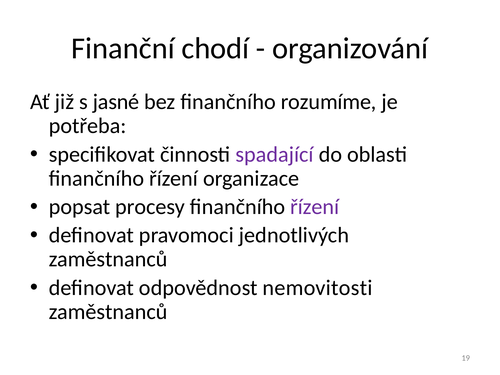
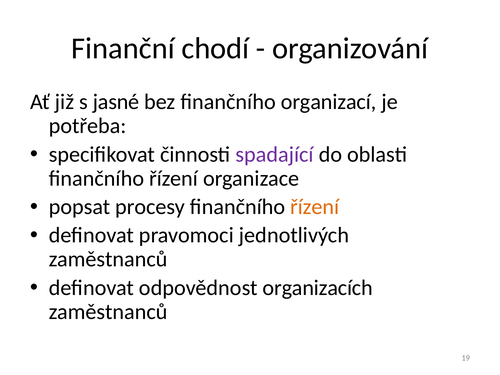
rozumíme: rozumíme -> organizací (329, 102)
řízení colour: purple -> orange (315, 207)
nemovitosti: nemovitosti -> organizacích (318, 288)
